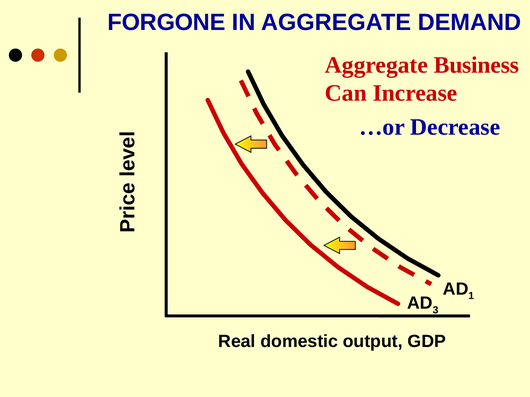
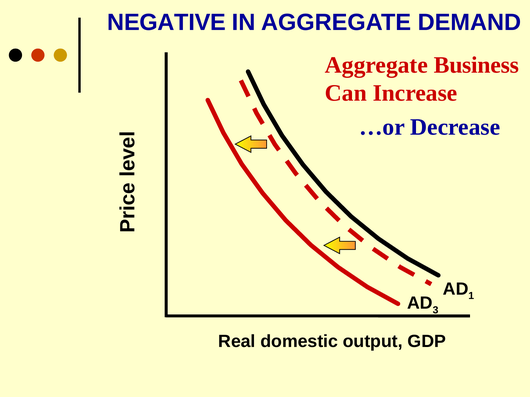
FORGONE: FORGONE -> NEGATIVE (167, 22)
